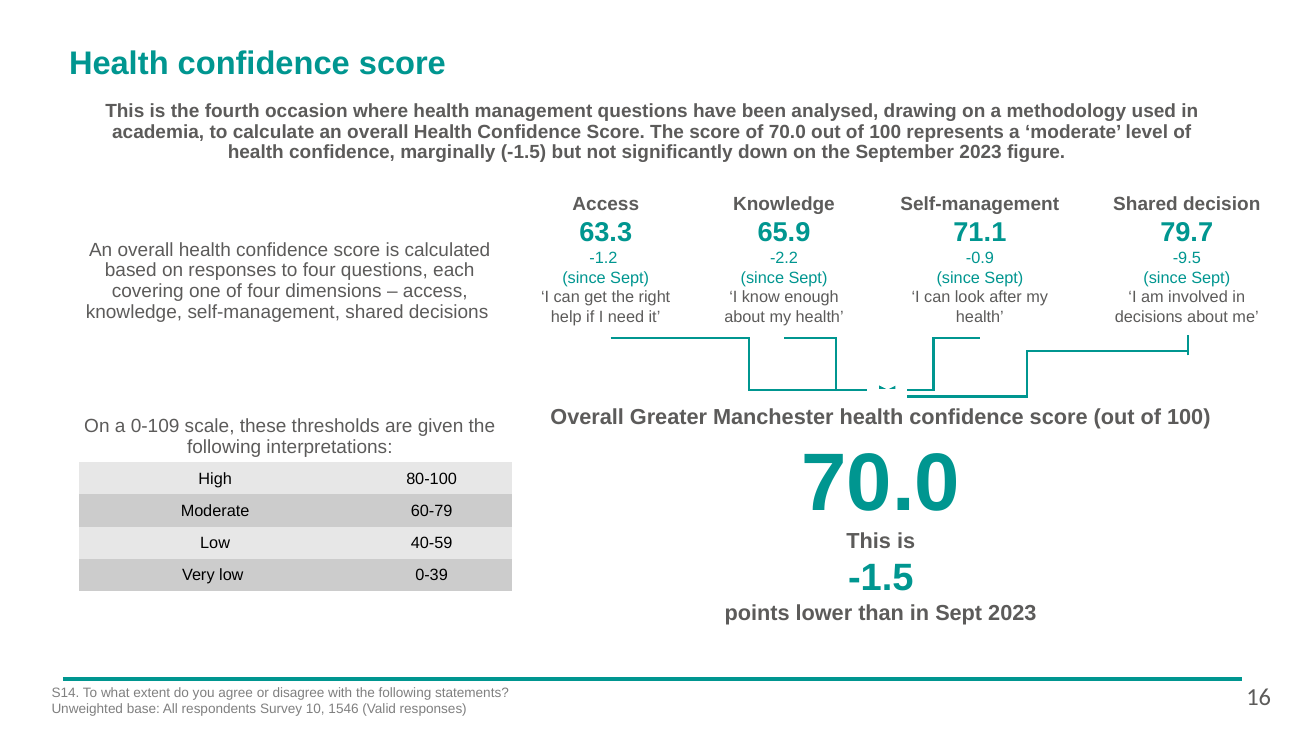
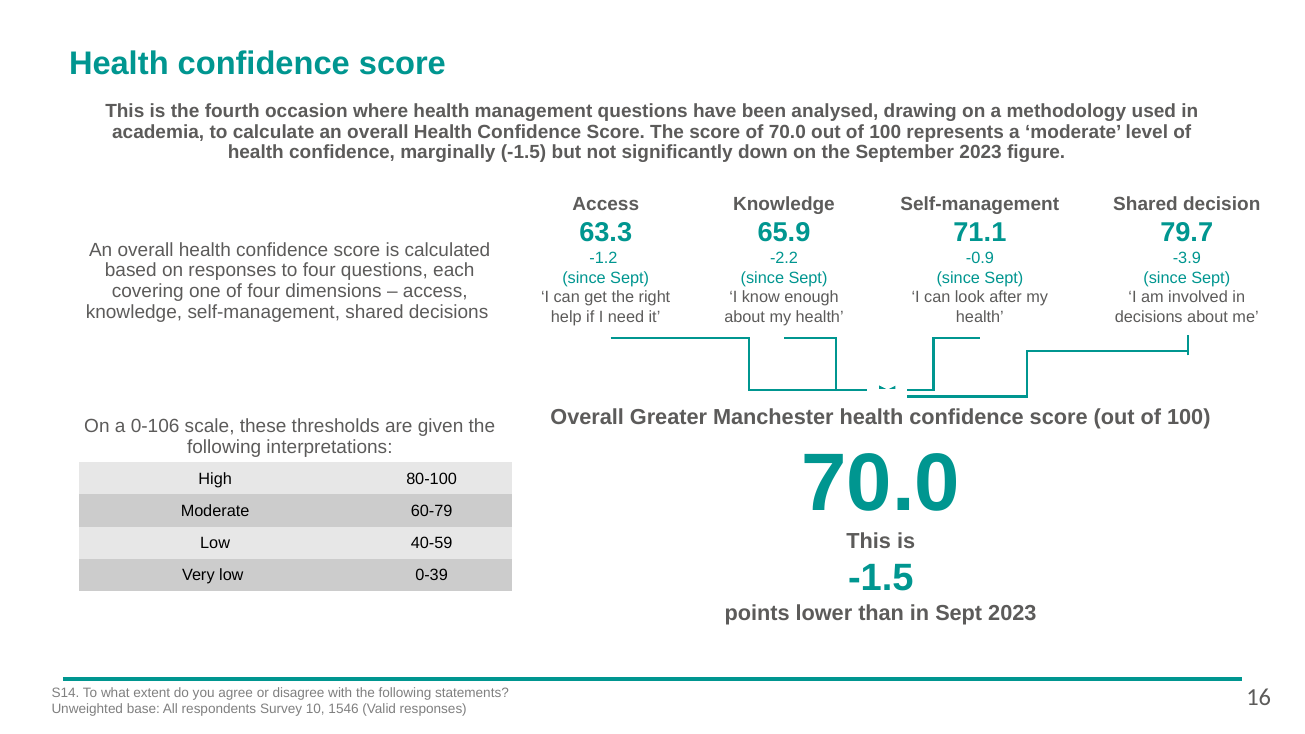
-9.5: -9.5 -> -3.9 (1187, 258)
0-109: 0-109 -> 0-106 (155, 427)
